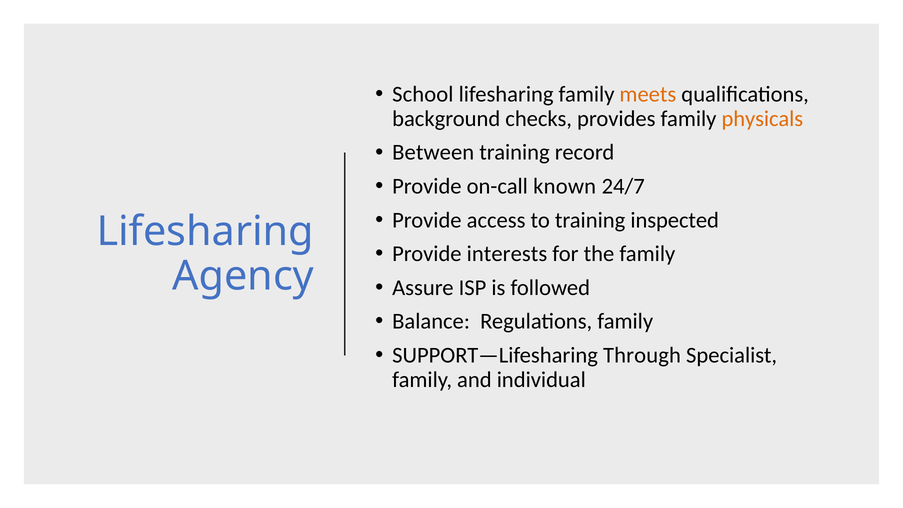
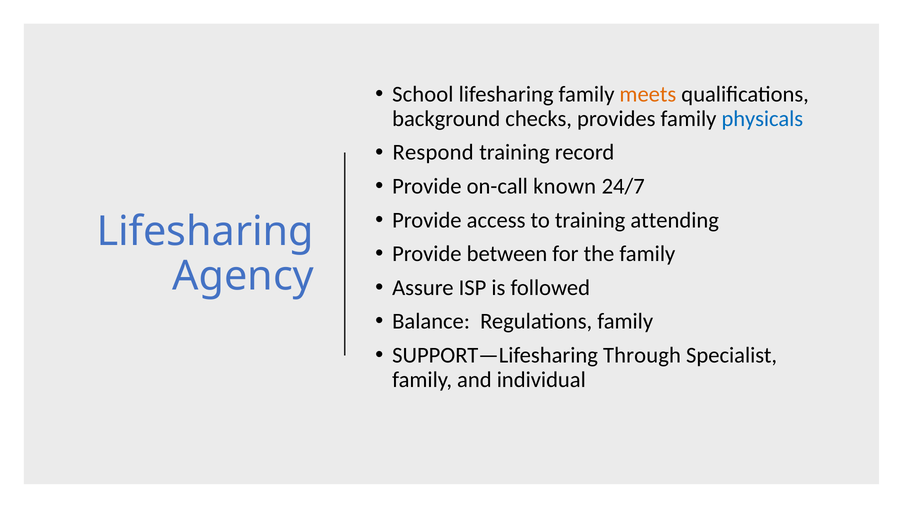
physicals colour: orange -> blue (762, 119)
Between: Between -> Respond (433, 152)
inspected: inspected -> attending (675, 220)
interests: interests -> between (507, 254)
